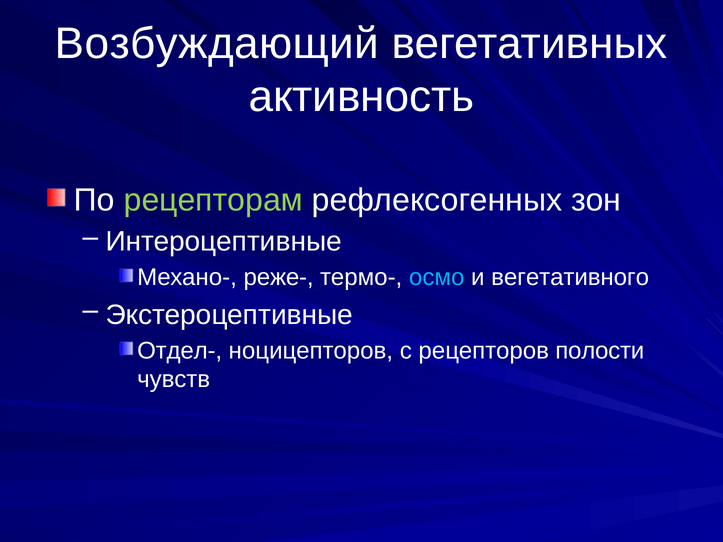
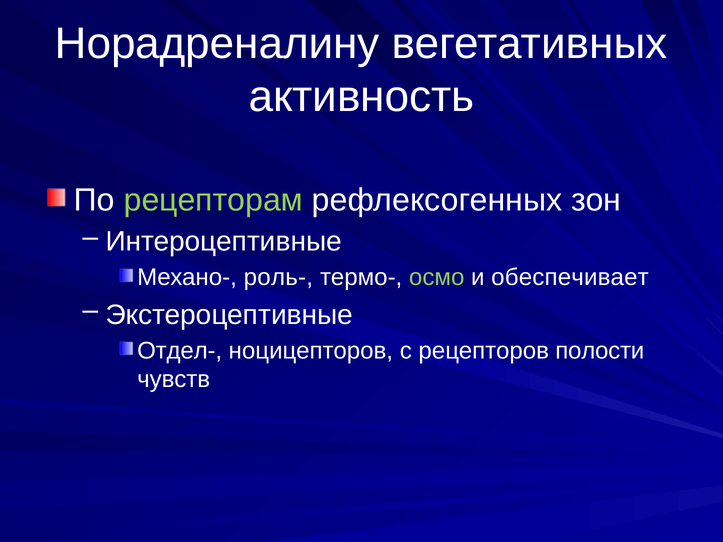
Возбуждающий: Возбуждающий -> Норадреналину (217, 44)
реже-: реже- -> роль- (278, 278)
осмо colour: light blue -> light green (437, 278)
вегетативного: вегетативного -> обеспечивает (570, 278)
